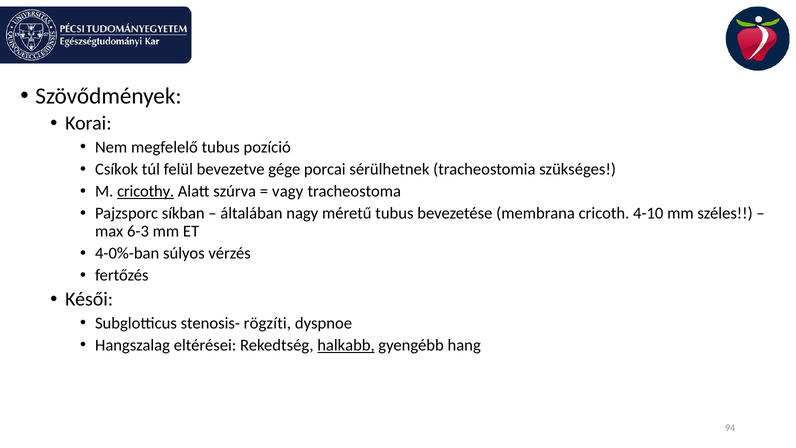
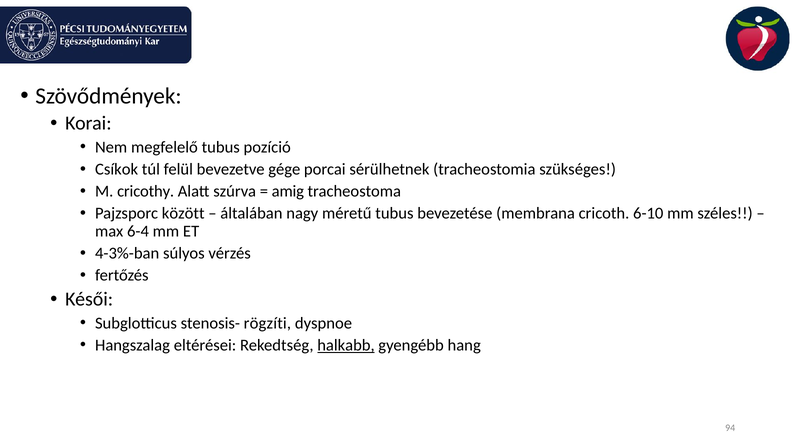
cricothy underline: present -> none (146, 191)
vagy: vagy -> amig (288, 191)
síkban: síkban -> között (183, 213)
4-10: 4-10 -> 6-10 (648, 213)
6-3: 6-3 -> 6-4 (138, 231)
4-0%-ban: 4-0%-ban -> 4-3%-ban (127, 253)
